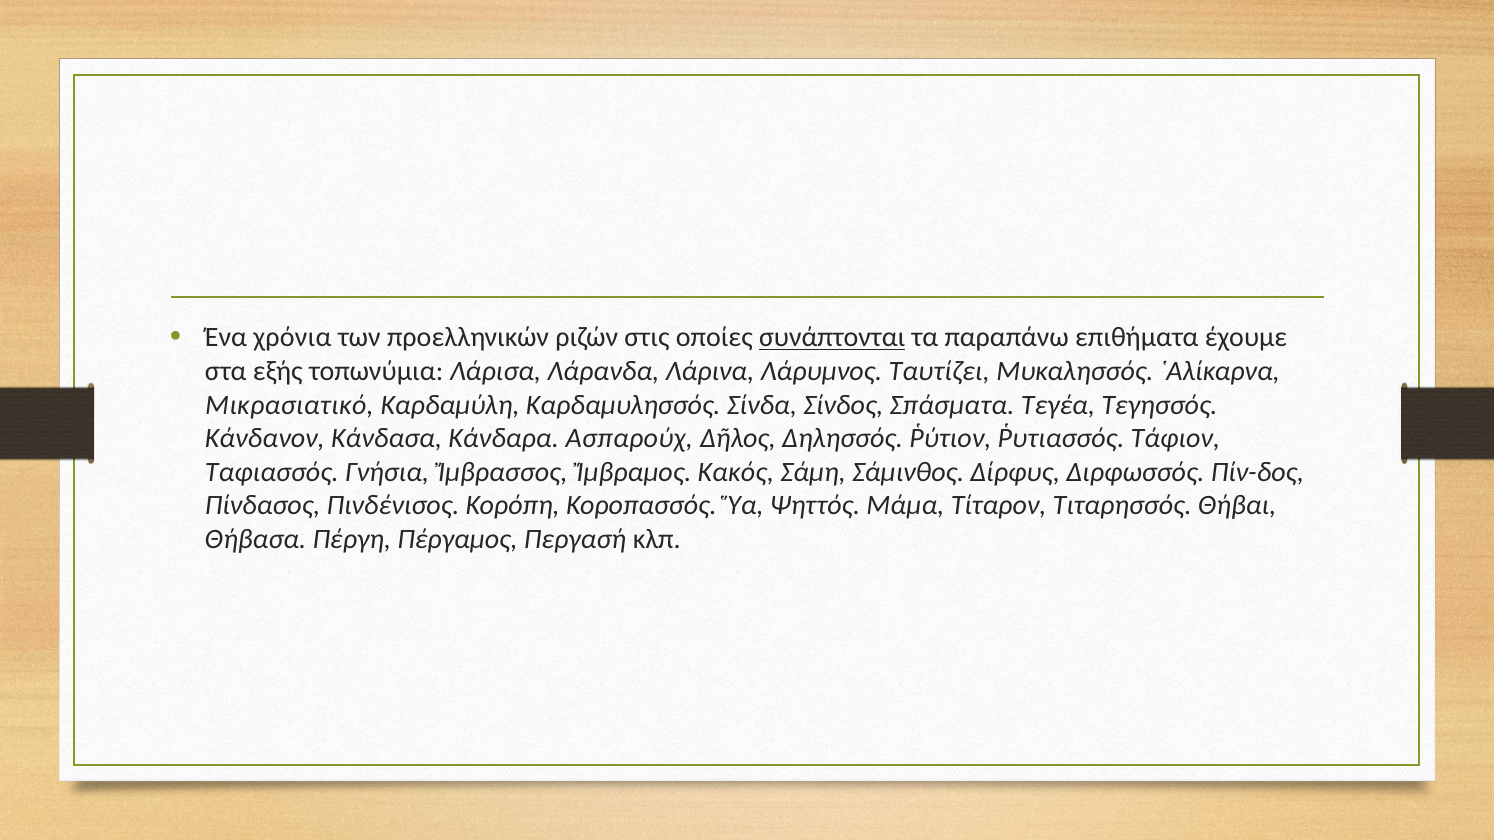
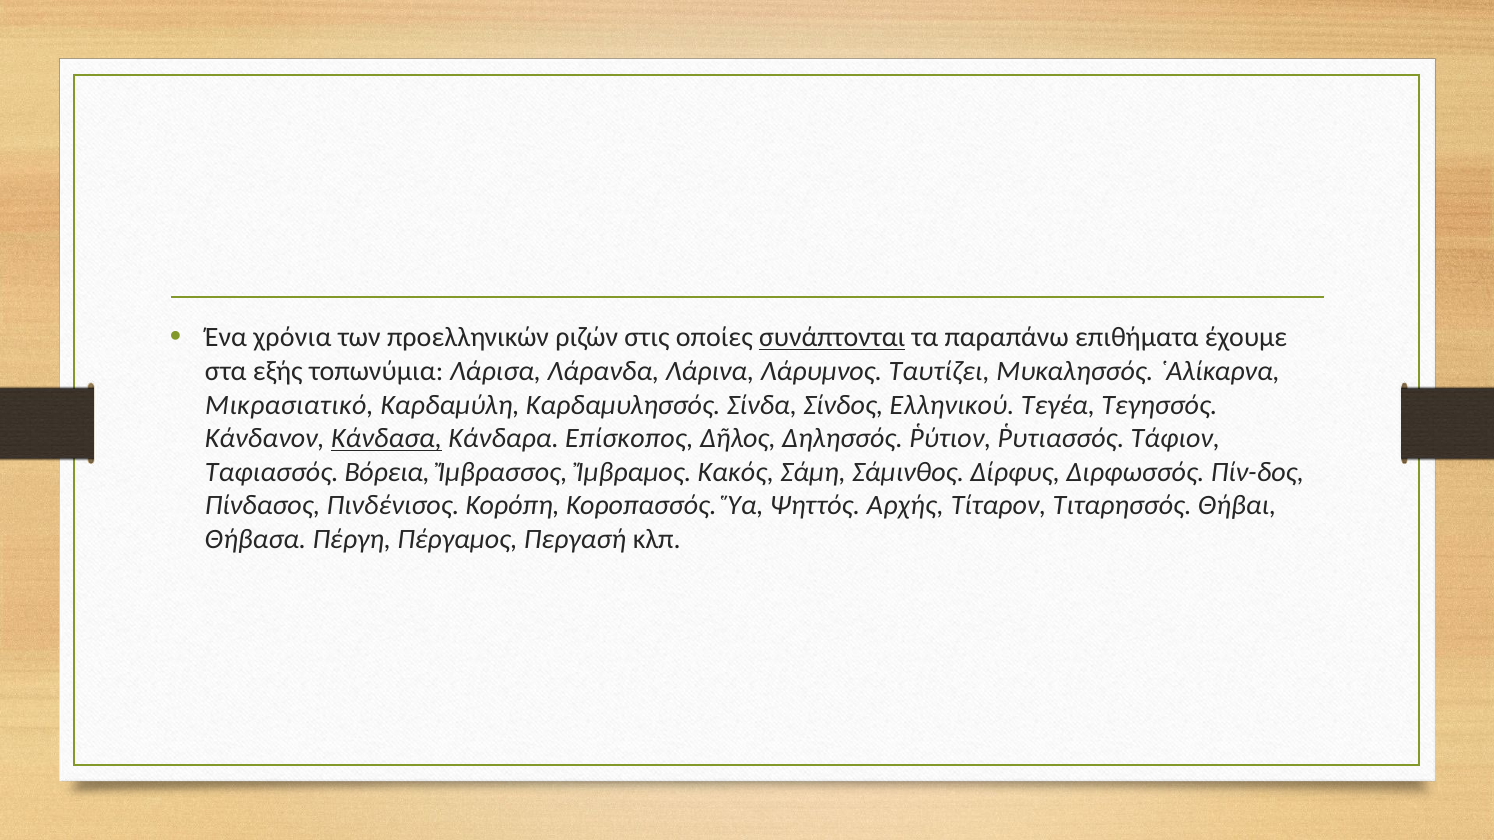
Σπάσματα: Σπάσματα -> Ελληνικού (952, 405)
Κάνδασα underline: none -> present (387, 439)
Ασπαρούχ: Ασπαρούχ -> Επίσκοπος (629, 439)
Γνήσια: Γνήσια -> Βόρεια (387, 472)
Μάμα: Μάμα -> Αρχής (905, 506)
